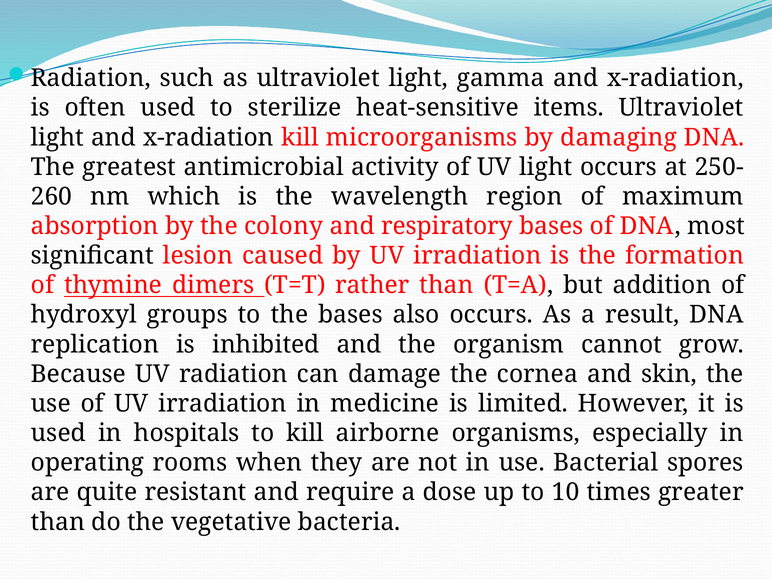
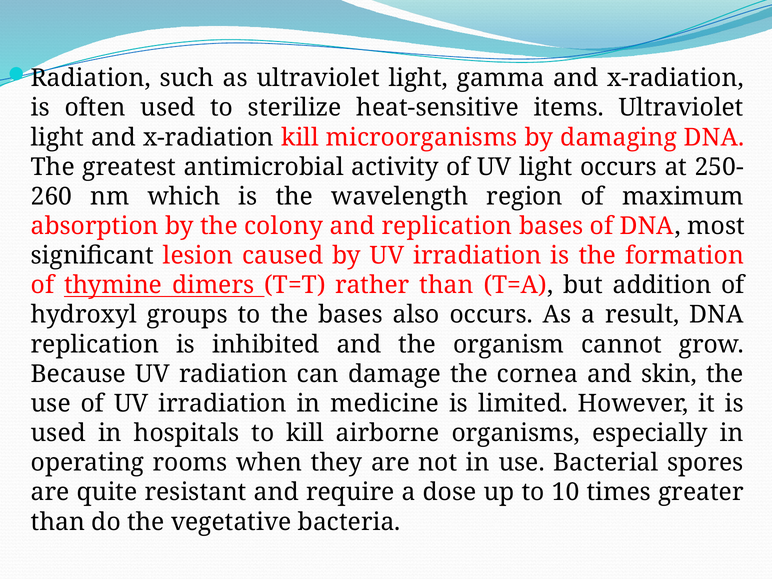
and respiratory: respiratory -> replication (447, 226)
